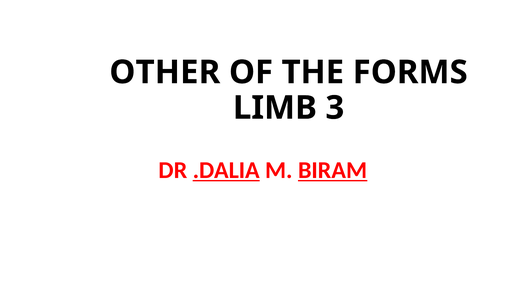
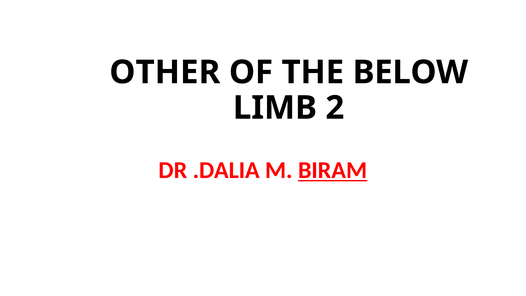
FORMS: FORMS -> BELOW (410, 72)
3: 3 -> 2 (335, 108)
.DALIA underline: present -> none (226, 170)
